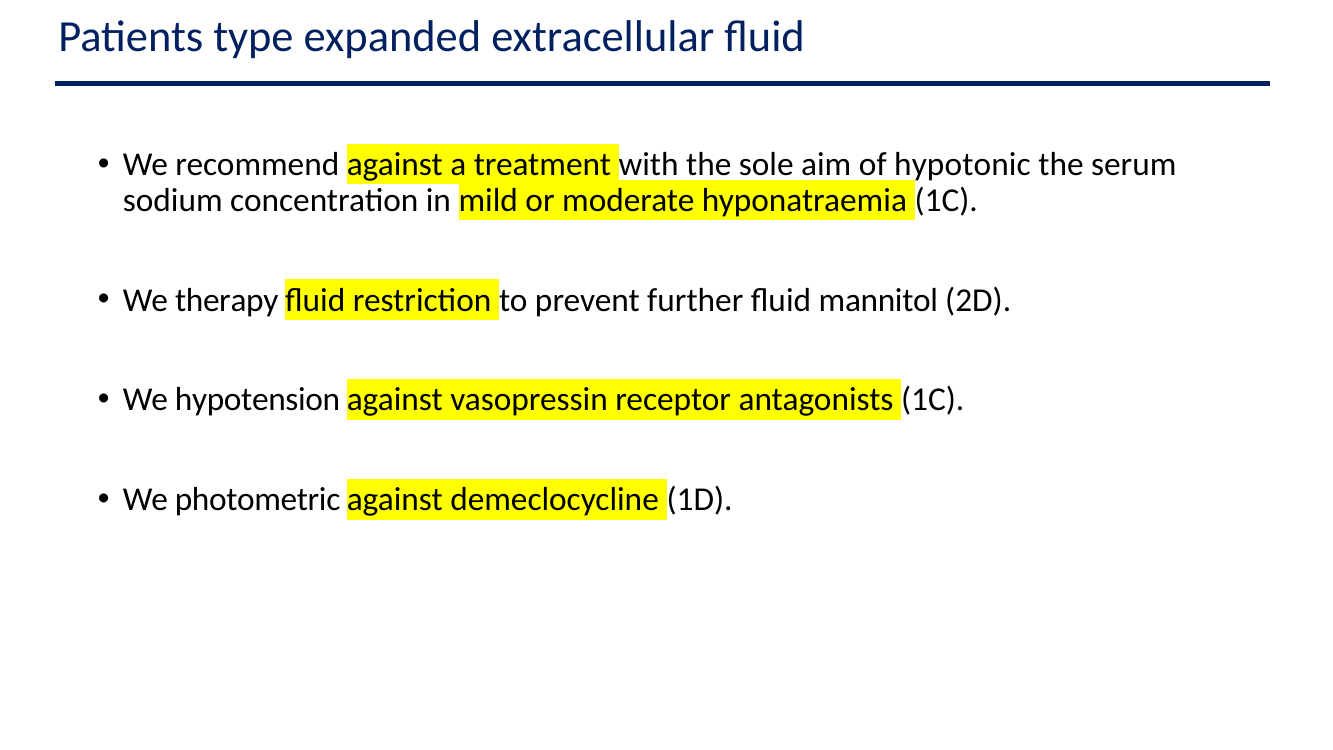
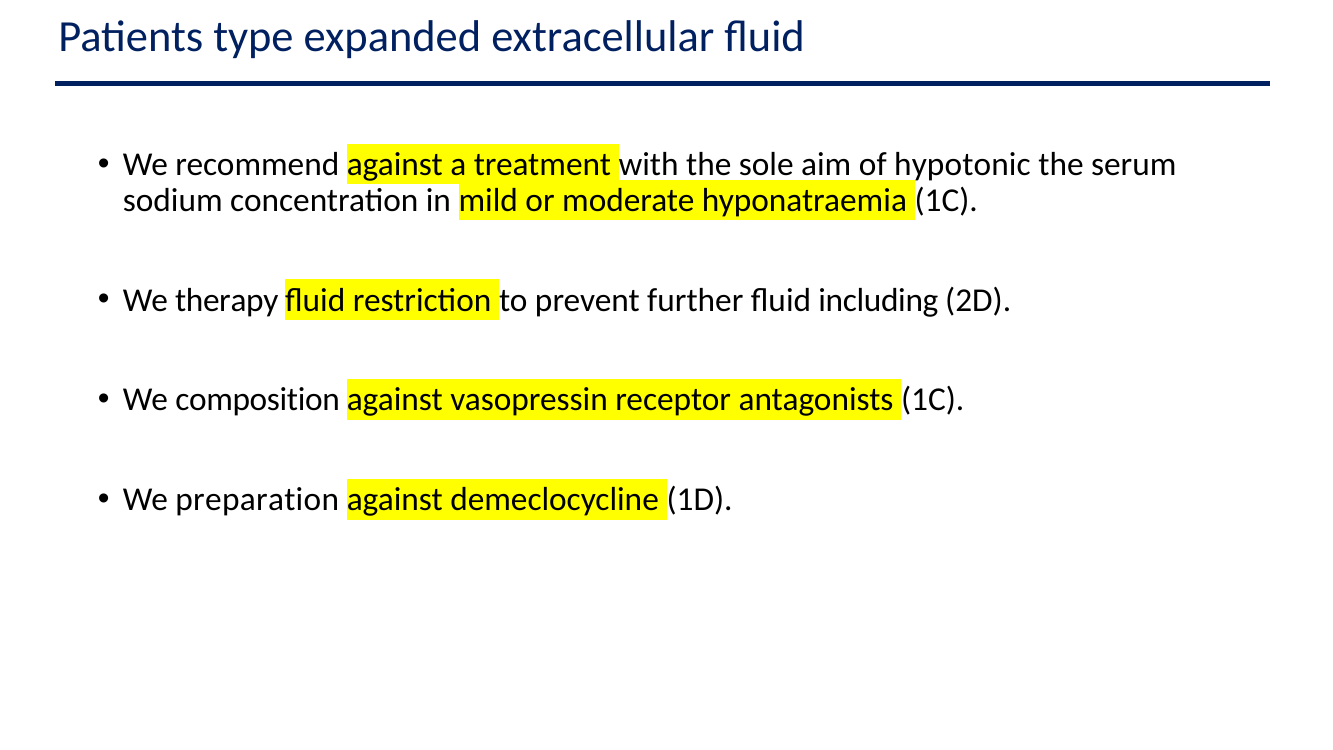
mannitol: mannitol -> including (878, 300)
hypotension: hypotension -> composition (258, 400)
photometric: photometric -> preparation (257, 500)
